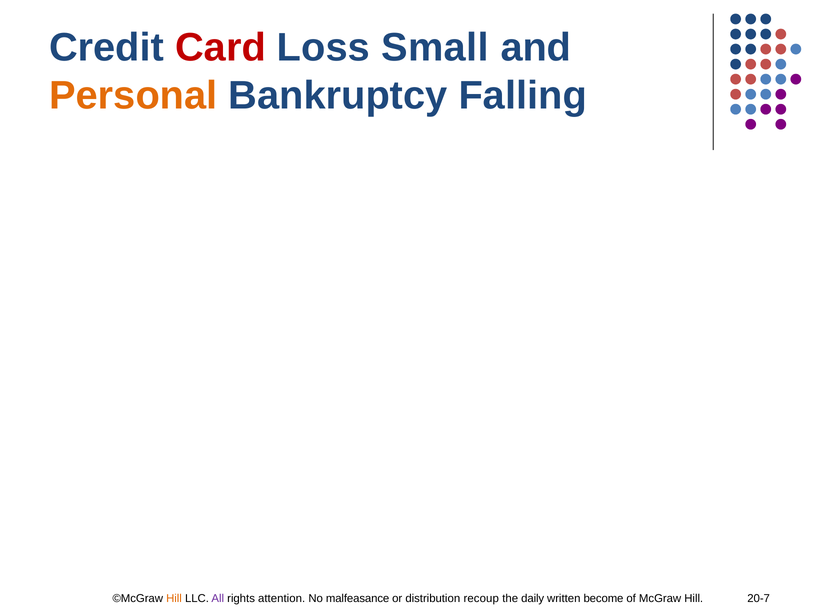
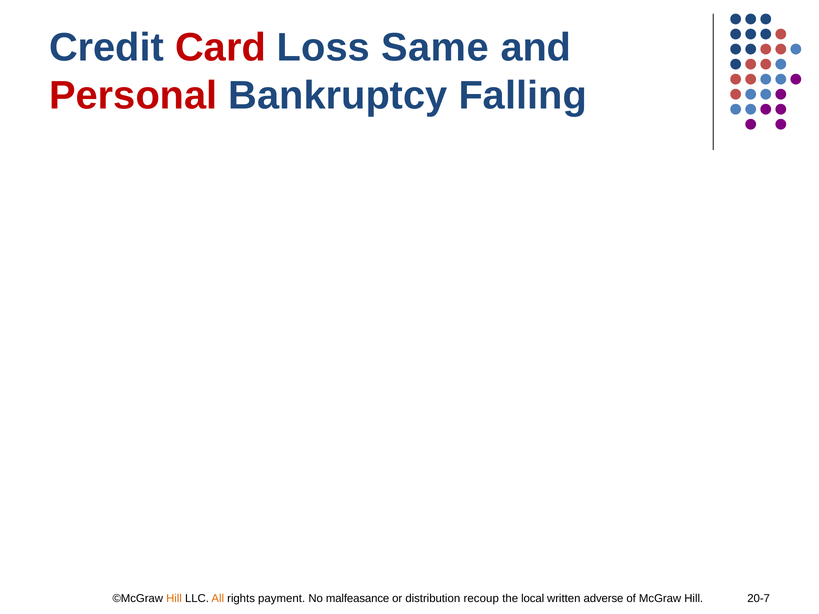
Small: Small -> Same (435, 48)
Personal colour: orange -> red (133, 96)
All colour: purple -> orange (218, 599)
attention: attention -> payment (282, 599)
daily: daily -> local (533, 599)
become: become -> adverse (603, 599)
